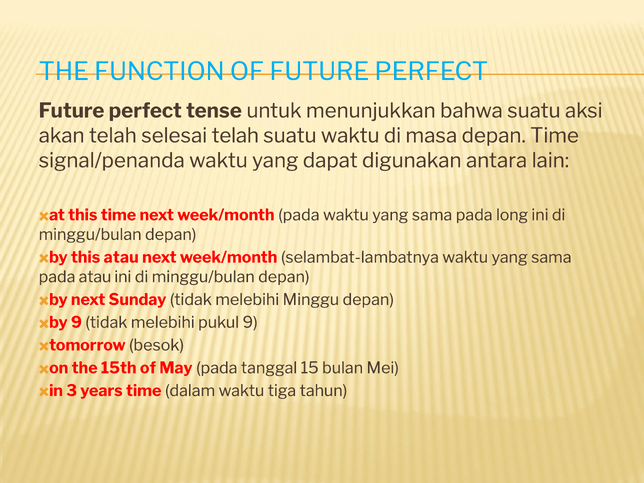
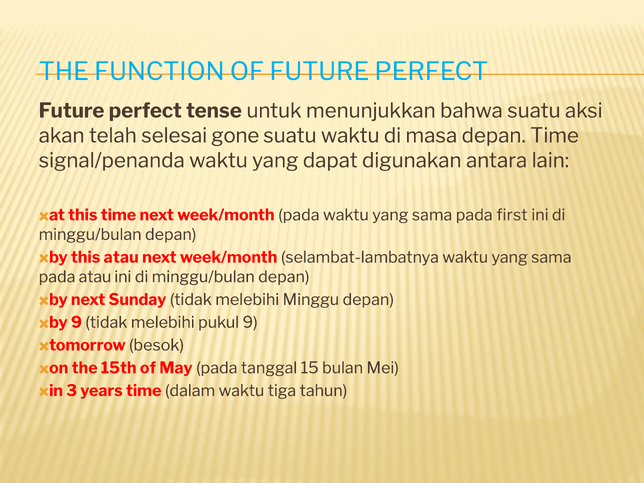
selesai telah: telah -> gone (235, 136)
long: long -> first (512, 215)
